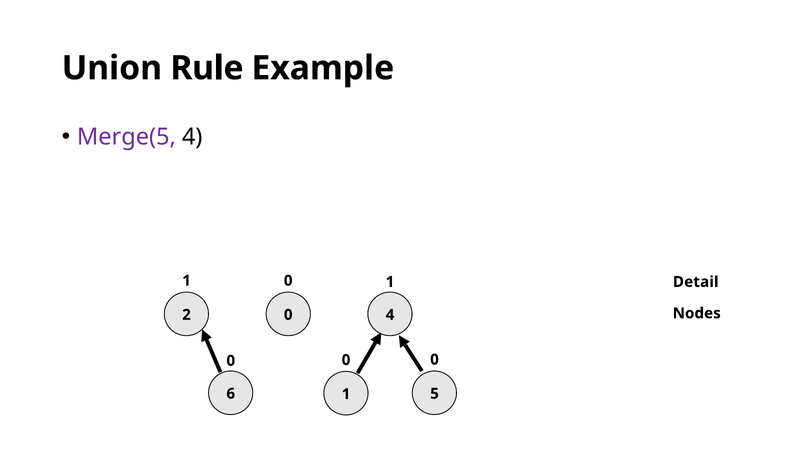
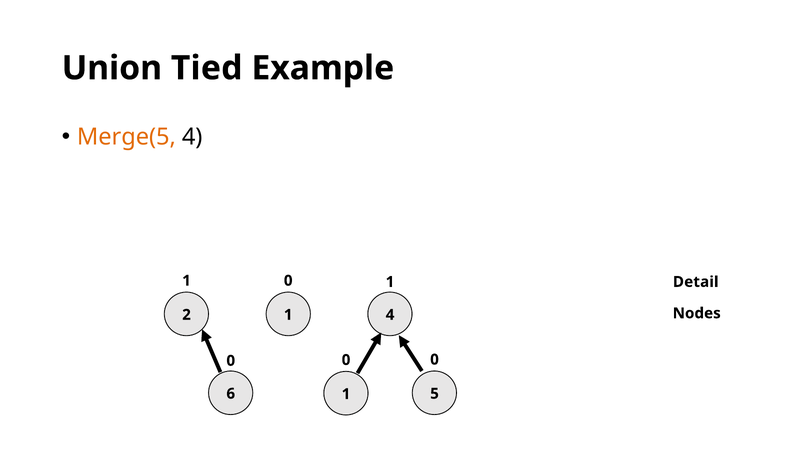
Rule: Rule -> Tied (207, 68)
Merge(5 colour: purple -> orange (126, 137)
2 0: 0 -> 1 (288, 315)
